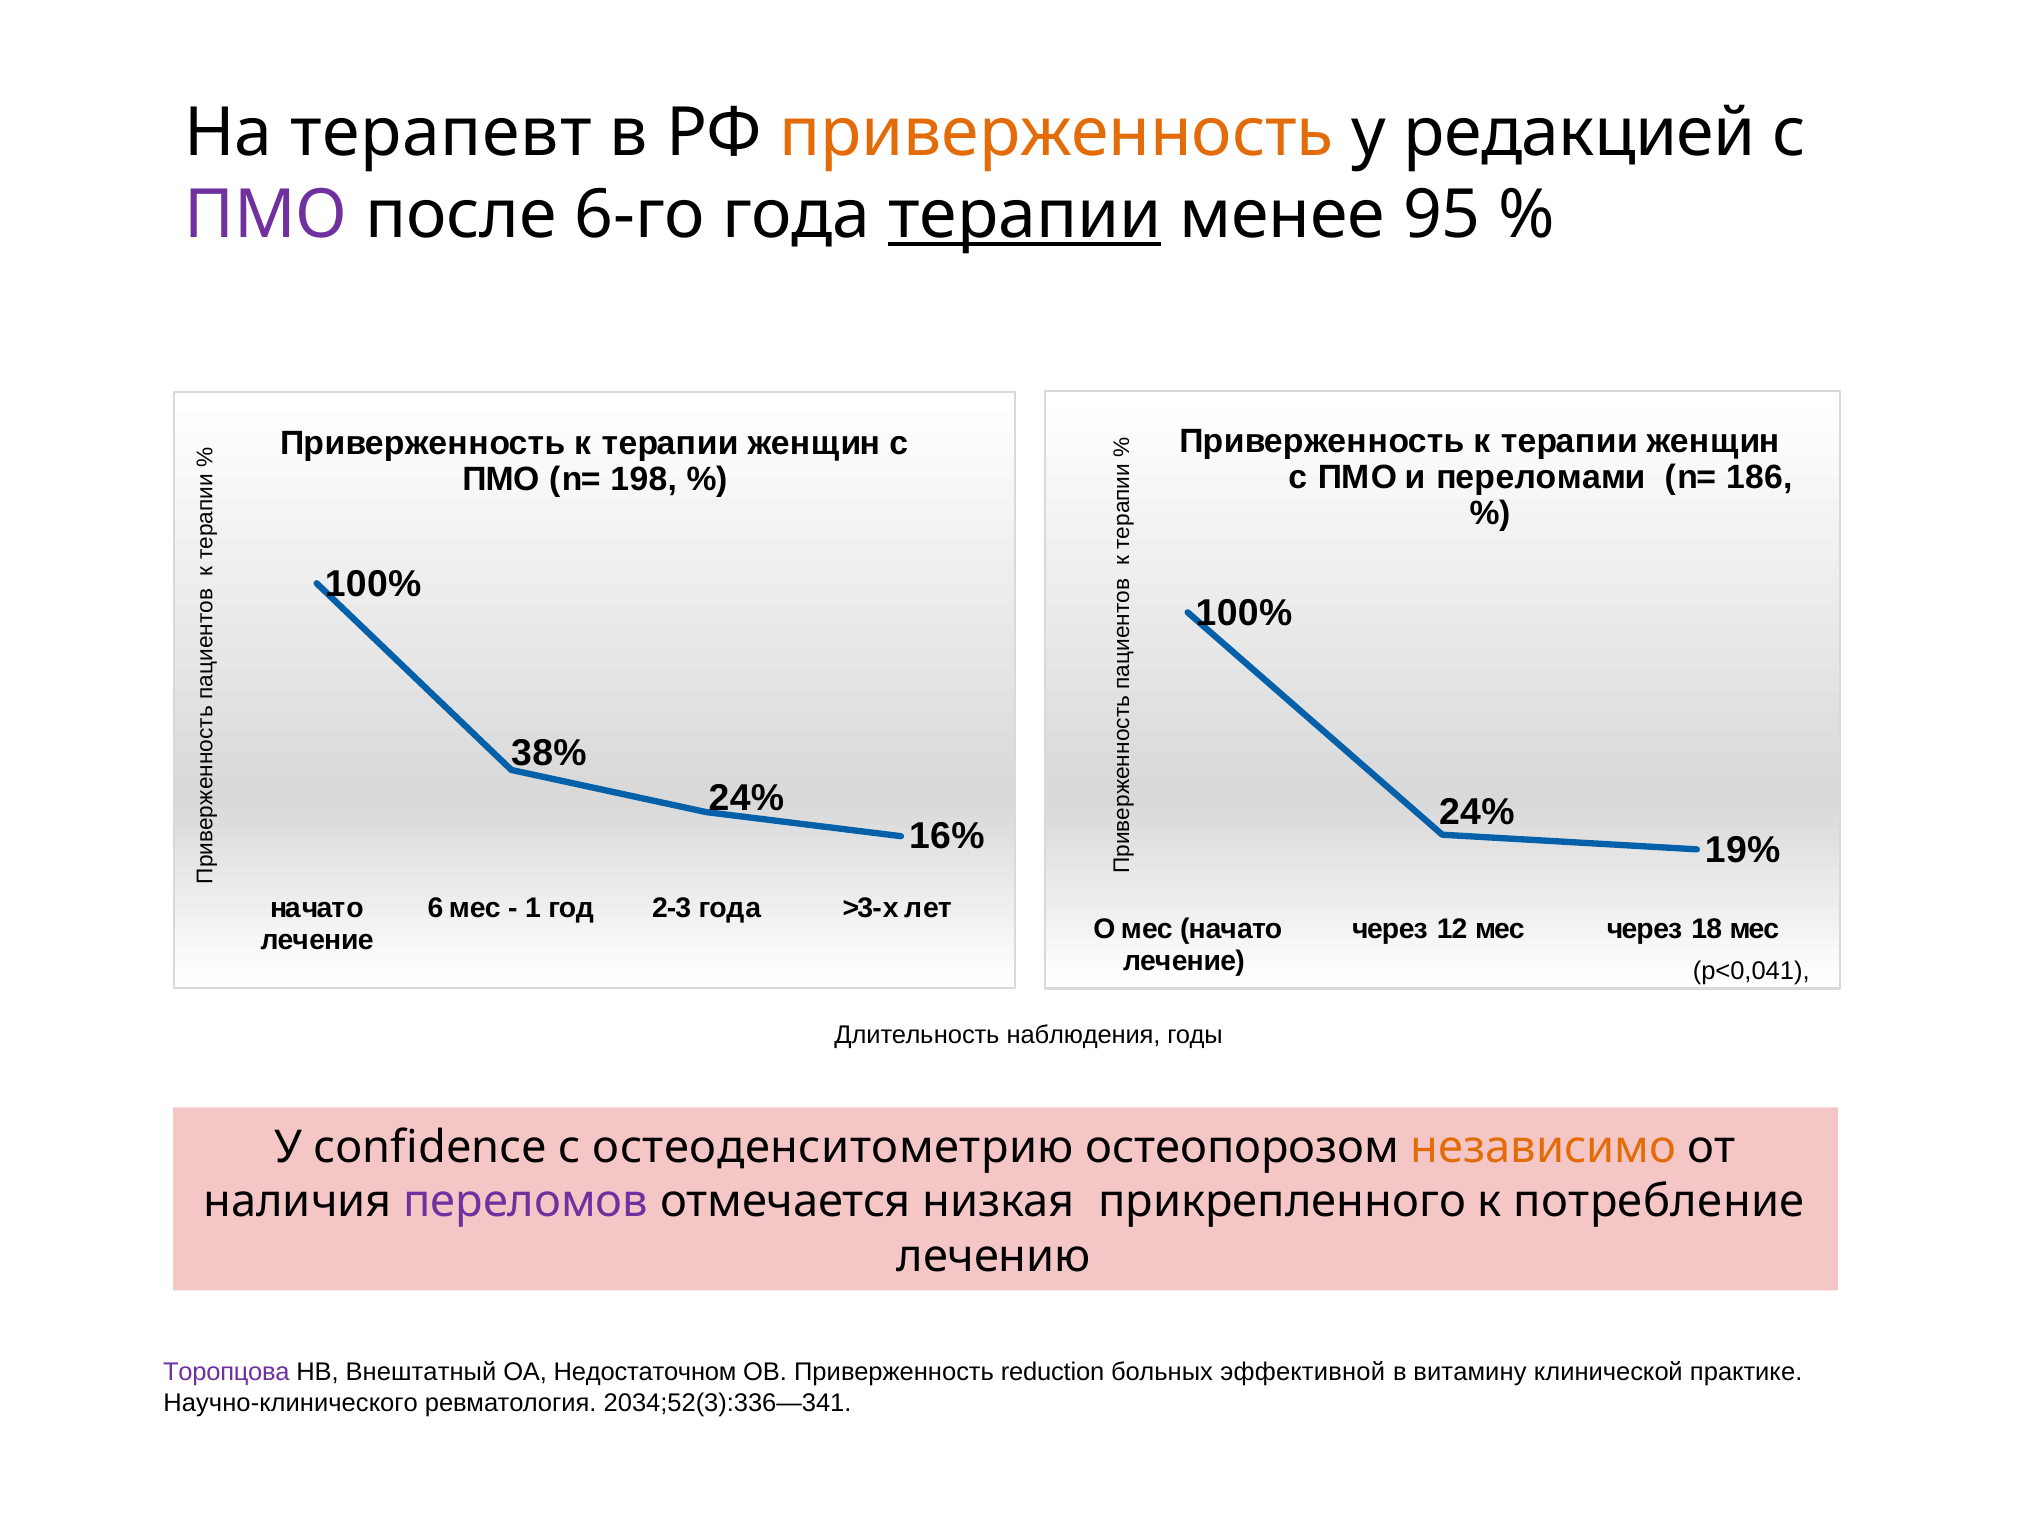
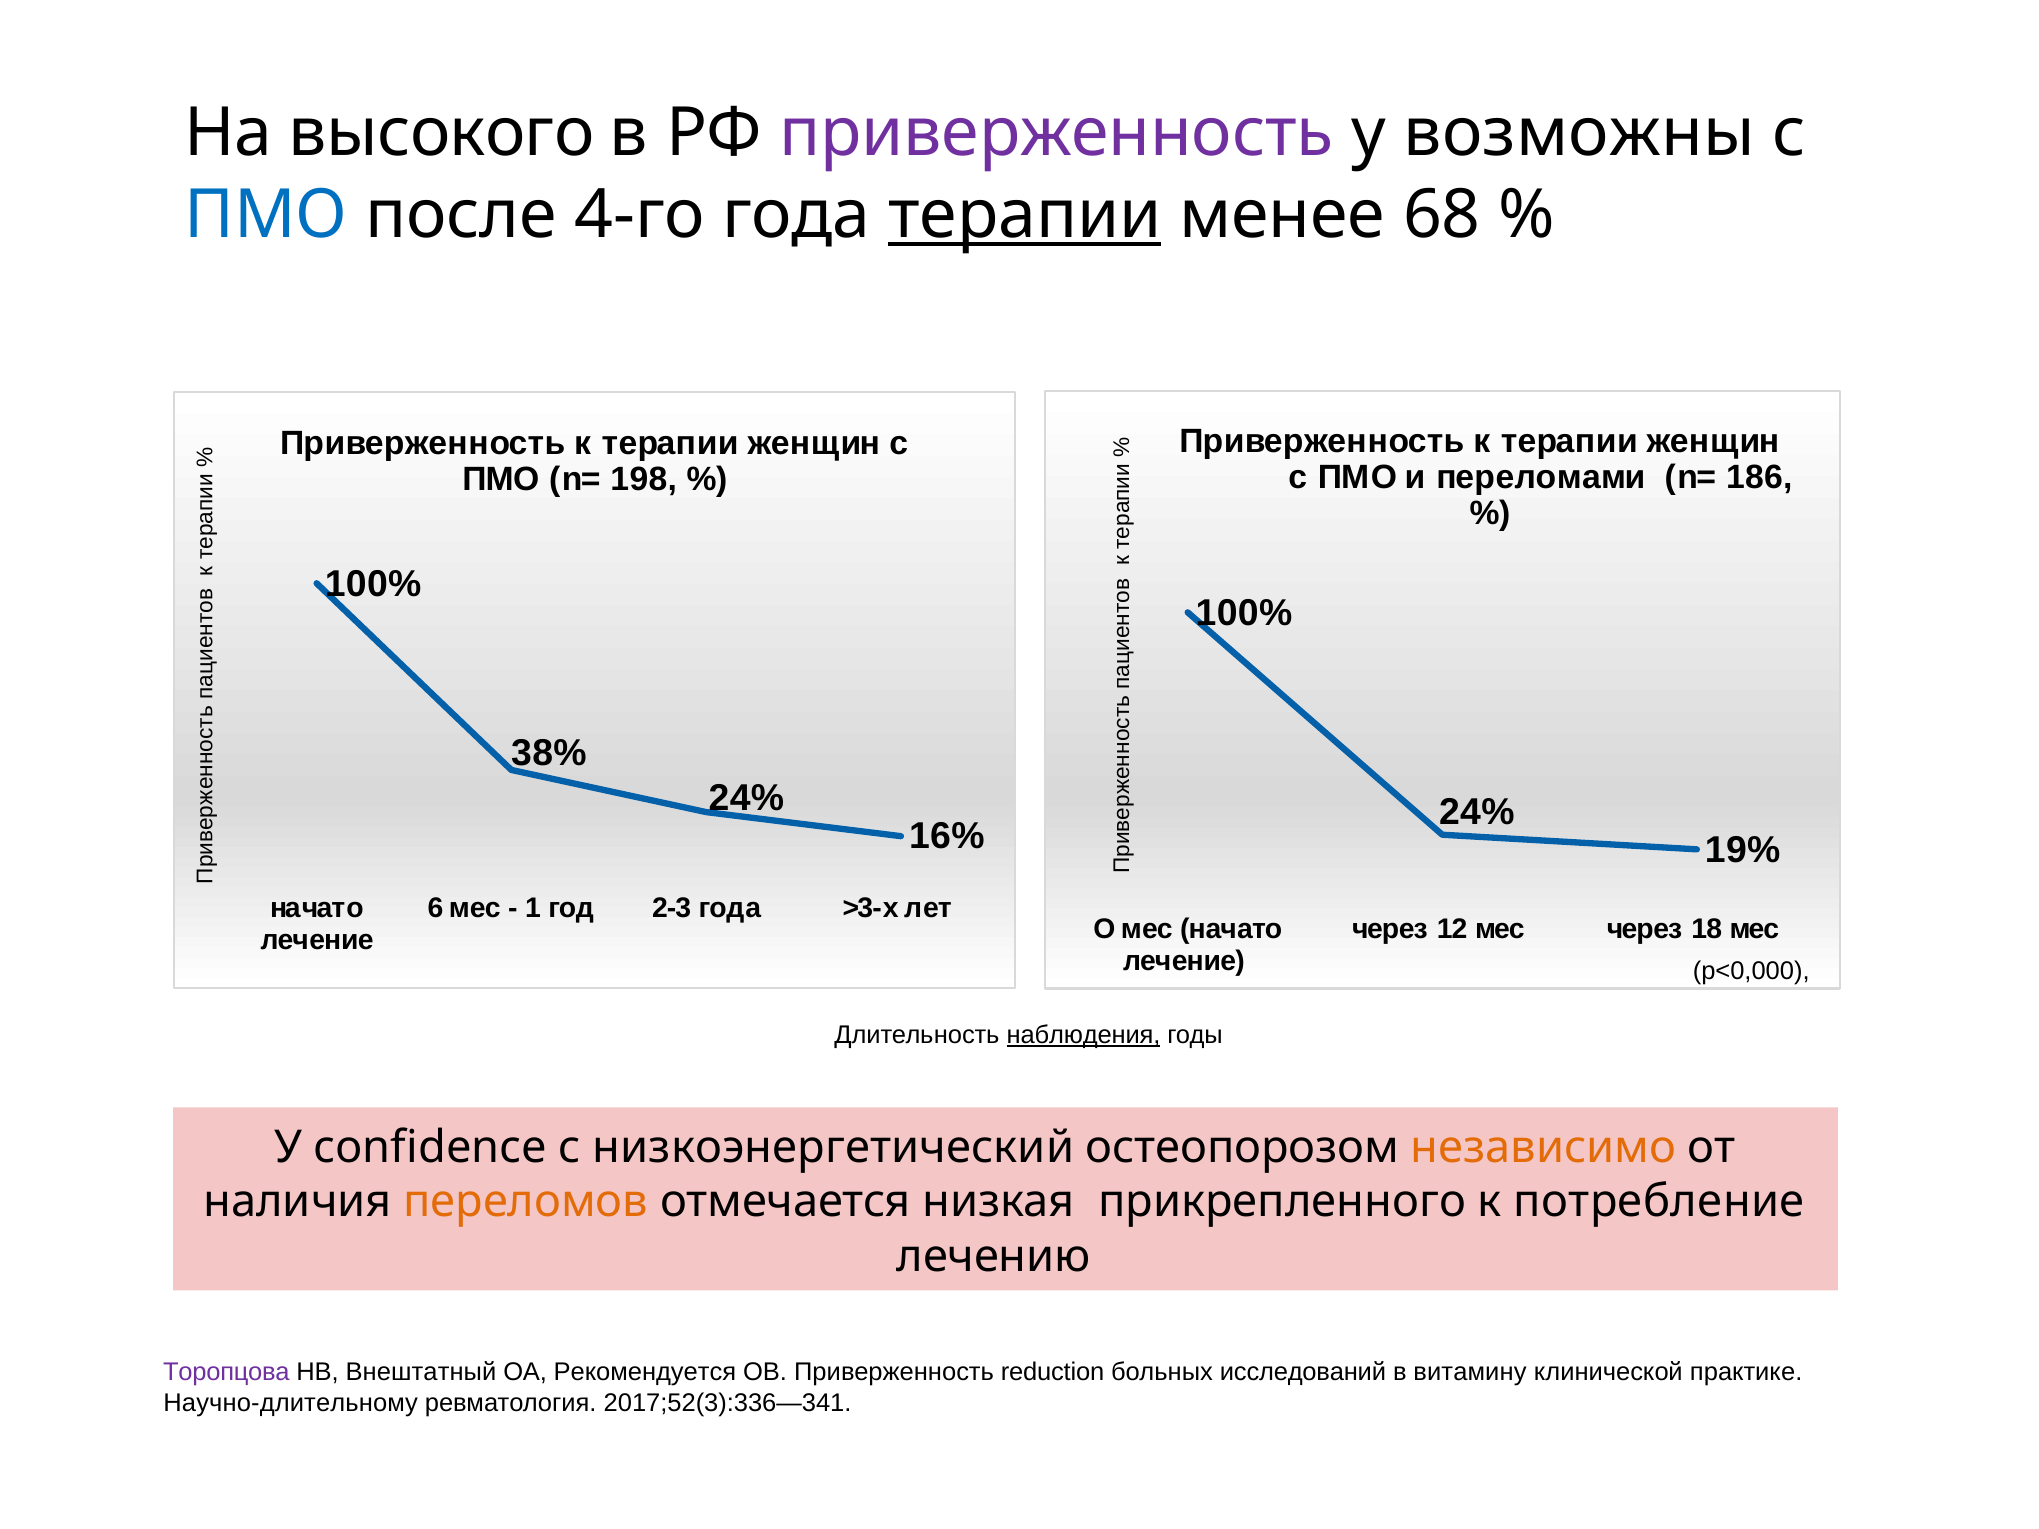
терапевт: терапевт -> высокого (442, 133)
приверженность colour: orange -> purple (1057, 133)
редакцией: редакцией -> возможны (1579, 133)
ПМО colour: purple -> blue (266, 215)
6-го: 6-го -> 4-го (640, 215)
95: 95 -> 68 (1442, 215)
р<0,041: р<0,041 -> р<0,000 (1751, 971)
наблюдения underline: none -> present (1083, 1035)
остеоденситометрию: остеоденситометрию -> низкоэнергетический (834, 1148)
переломов colour: purple -> orange (526, 1202)
Недостаточном: Недостаточном -> Рекомендуется (645, 1373)
эффективной: эффективной -> исследований (1303, 1373)
Научно-клинического: Научно-клинического -> Научно-длительному (291, 1403)
2034;52(3):336—341: 2034;52(3):336—341 -> 2017;52(3):336—341 (728, 1403)
